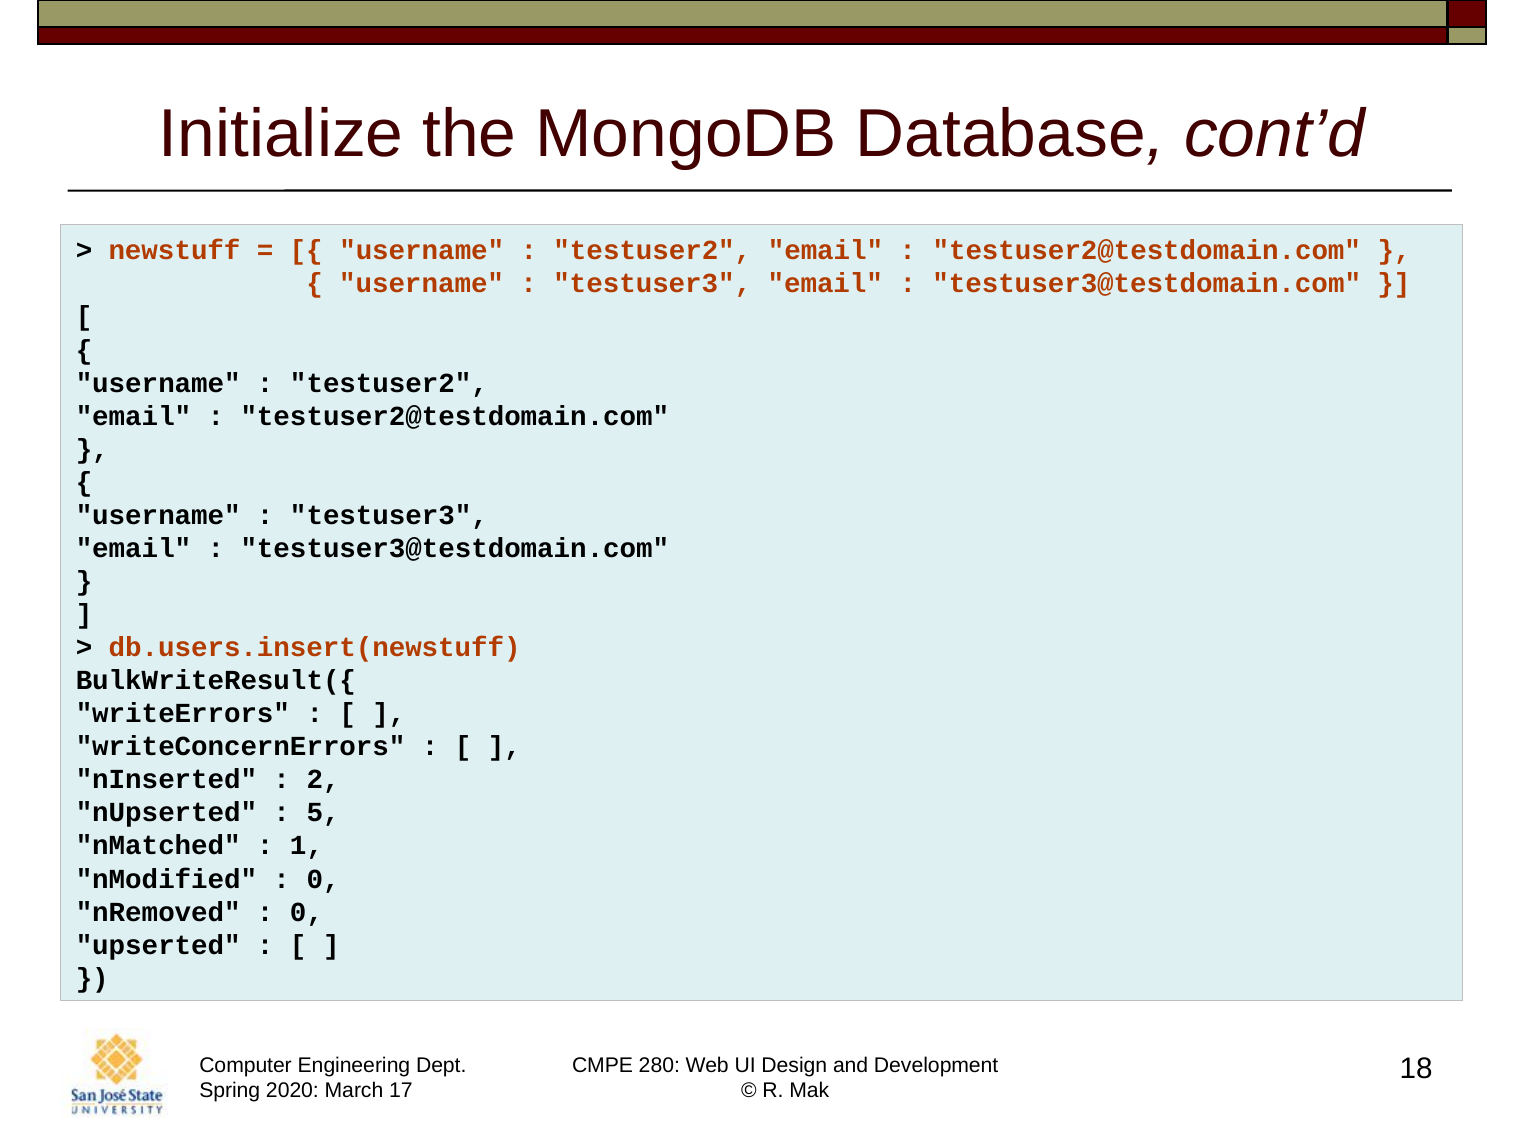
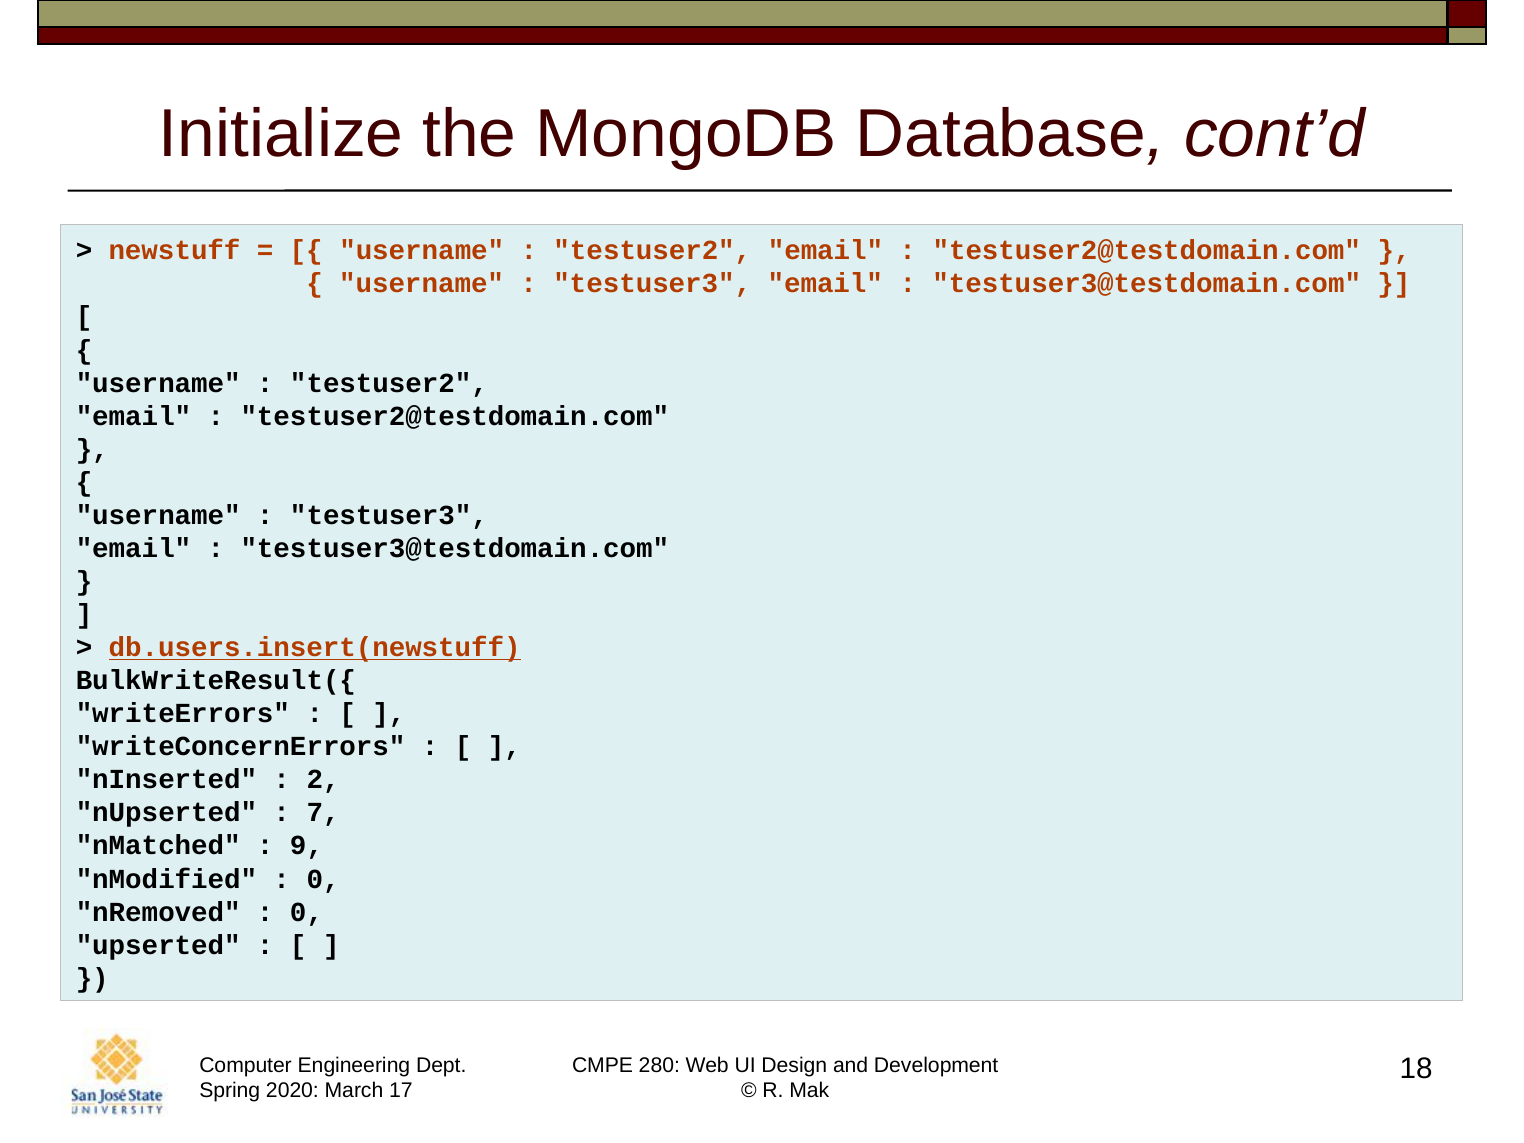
db.users.insert(newstuff underline: none -> present (315, 647)
5: 5 -> 7 (323, 813)
1: 1 -> 9 (307, 846)
